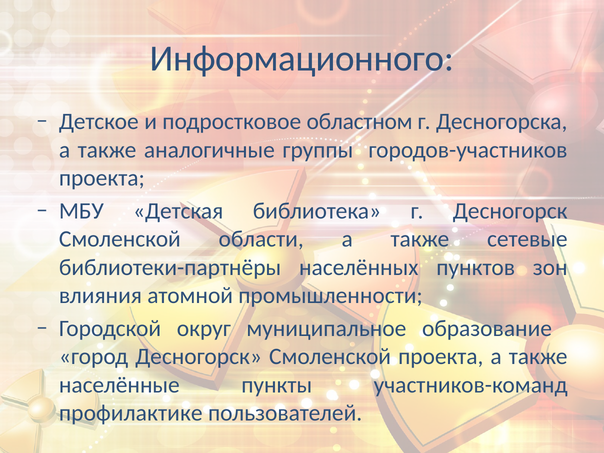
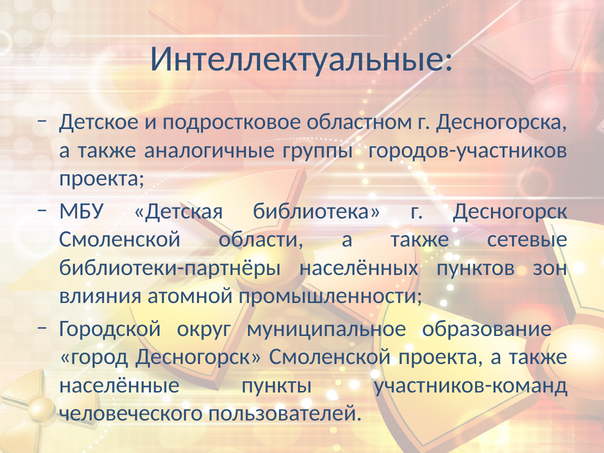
Информационного: Информационного -> Интеллектуальные (302, 58)
профилактике: профилактике -> человеческого (131, 413)
